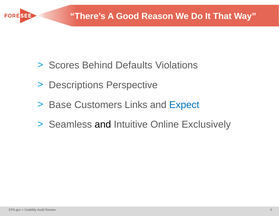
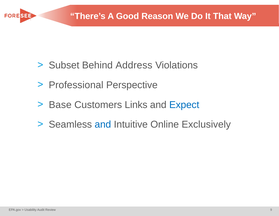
Scores: Scores -> Subset (64, 65)
Defaults: Defaults -> Address (134, 65)
Descriptions: Descriptions -> Professional (76, 85)
and colour: black -> blue (103, 124)
